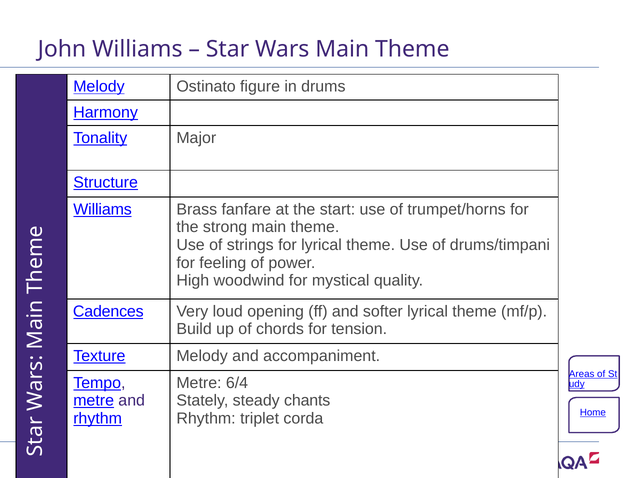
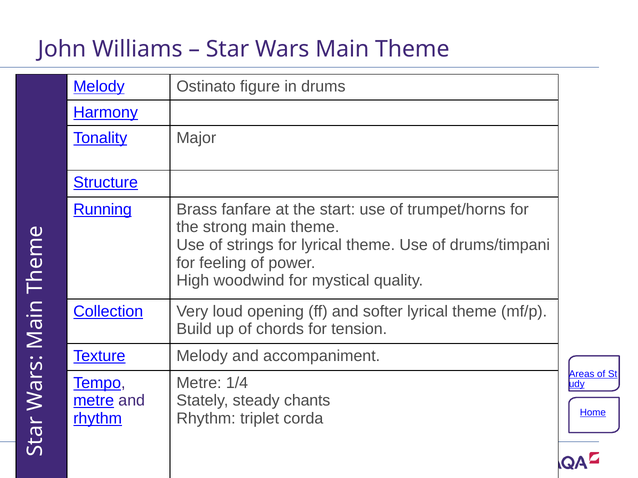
Williams: Williams -> Running (103, 210)
Cadences: Cadences -> Collection (108, 312)
6/4: 6/4 -> 1/4 (237, 383)
